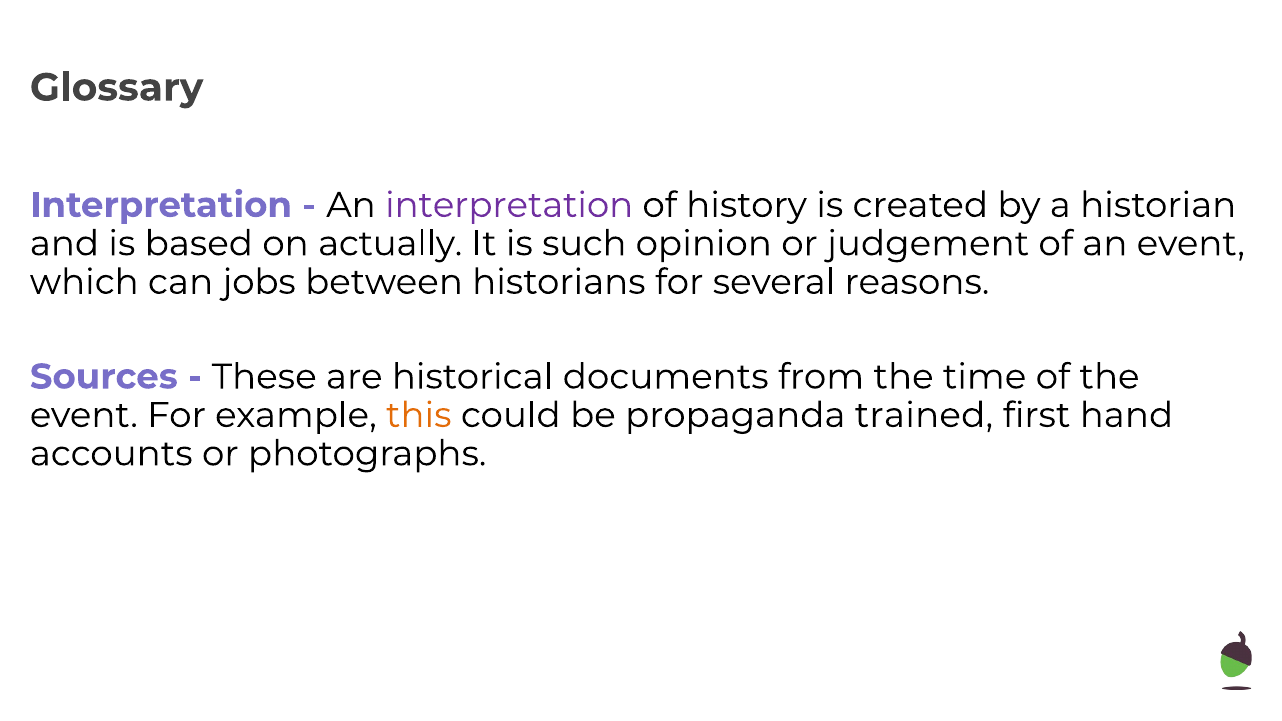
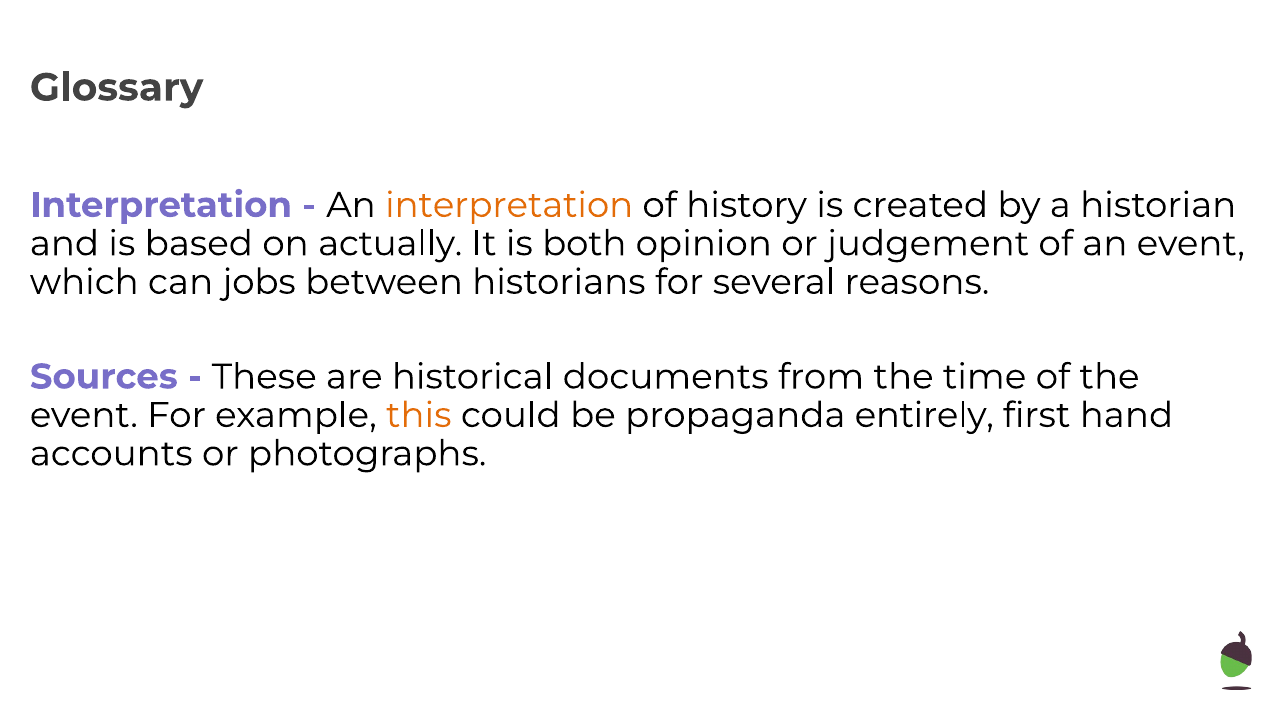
interpretation colour: purple -> orange (509, 205)
such: such -> both (584, 244)
trained: trained -> entirely (924, 415)
